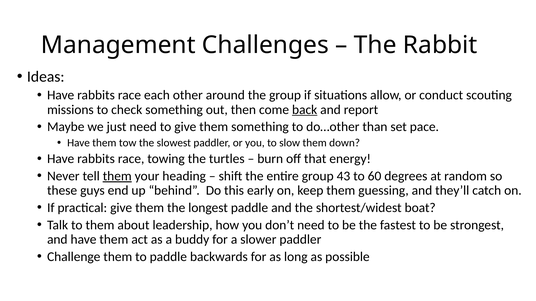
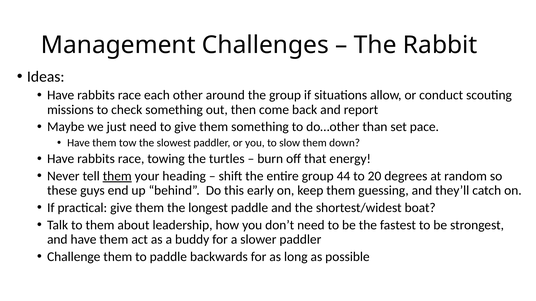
back underline: present -> none (305, 110)
43: 43 -> 44 (343, 176)
60: 60 -> 20 (375, 176)
